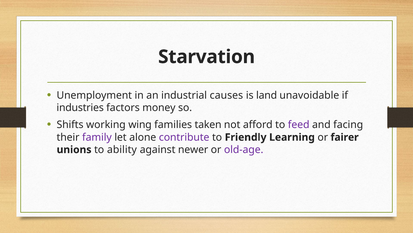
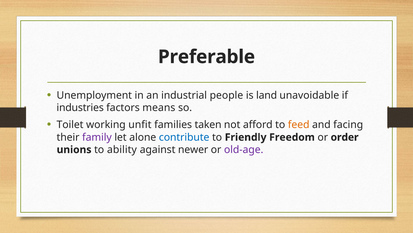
Starvation: Starvation -> Preferable (207, 57)
causes: causes -> people (226, 95)
money: money -> means (159, 107)
Shifts: Shifts -> Toilet (70, 125)
wing: wing -> unfit (140, 125)
feed colour: purple -> orange (299, 125)
contribute colour: purple -> blue (184, 137)
Learning: Learning -> Freedom (292, 137)
fairer: fairer -> order (345, 137)
